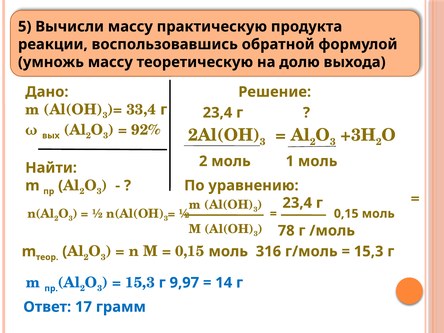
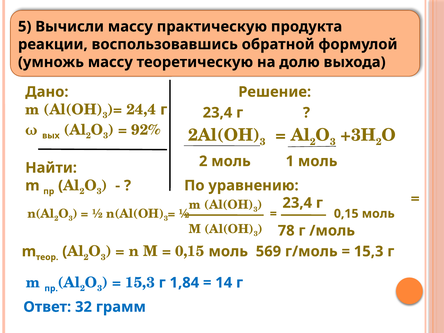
33,4: 33,4 -> 24,4 (141, 110)
316: 316 -> 569 (268, 251)
9,97: 9,97 -> 1,84 (184, 283)
17: 17 -> 32 (84, 307)
